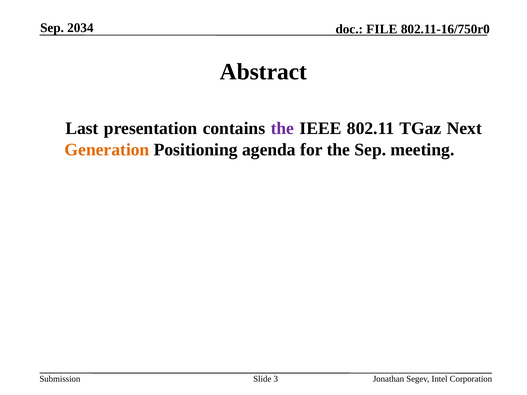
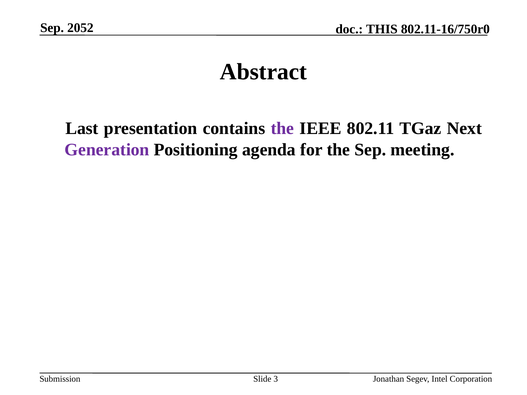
2034: 2034 -> 2052 (80, 28)
FILE: FILE -> THIS (382, 29)
Generation colour: orange -> purple (107, 150)
